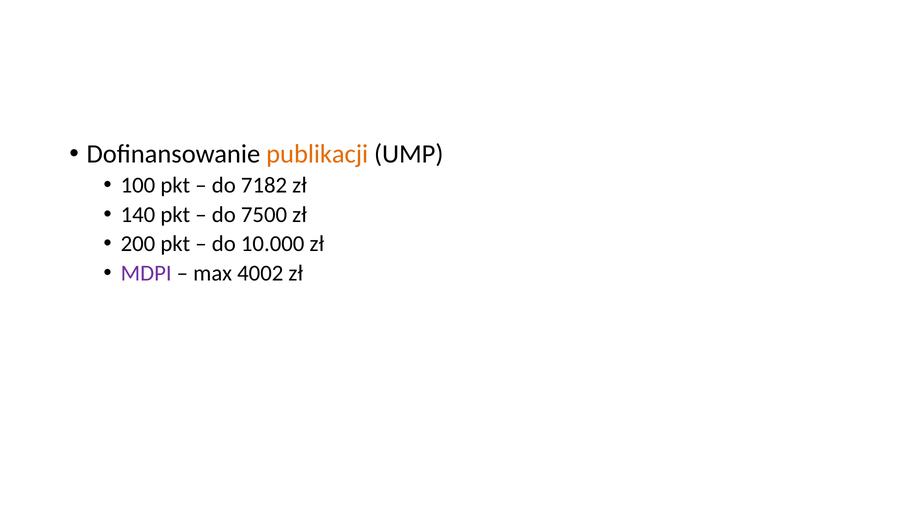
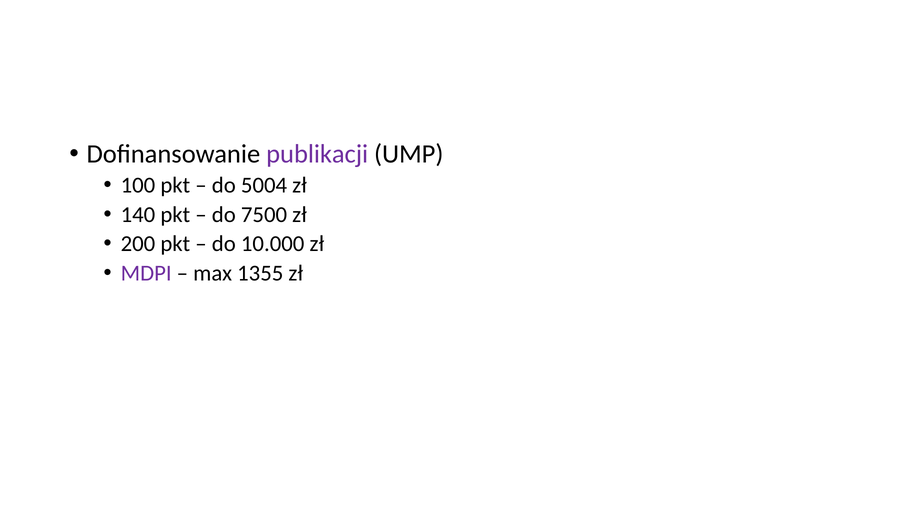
publikacji colour: orange -> purple (317, 154)
7182: 7182 -> 5004 (264, 185)
4002: 4002 -> 1355 (260, 273)
